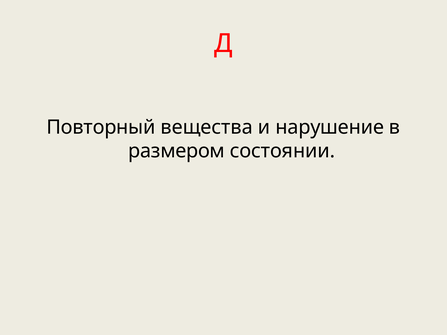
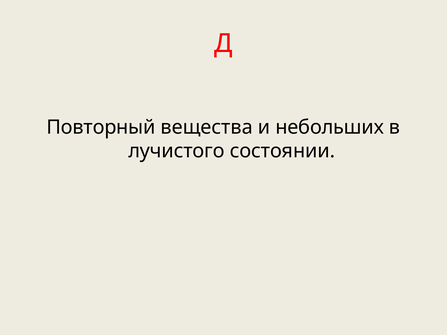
нарушение: нарушение -> небольших (330, 127)
размером: размером -> лучистого (176, 151)
